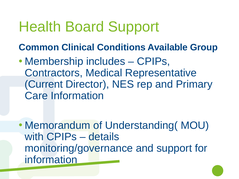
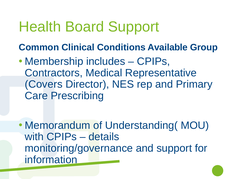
Current: Current -> Covers (44, 84)
Care Information: Information -> Prescribing (77, 96)
